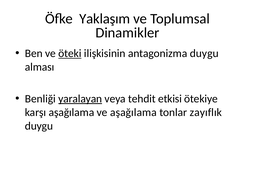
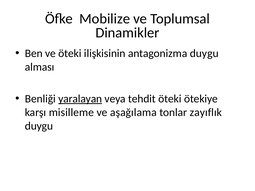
Yaklaşım: Yaklaşım -> Mobilize (105, 19)
öteki underline: present -> none (70, 53)
tehdit etkisi: etkisi -> öteki (170, 99)
karşı aşağılama: aşağılama -> misilleme (71, 112)
